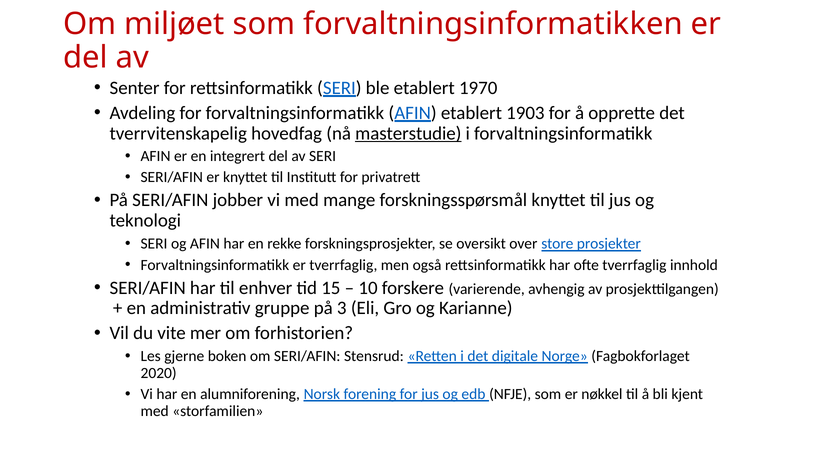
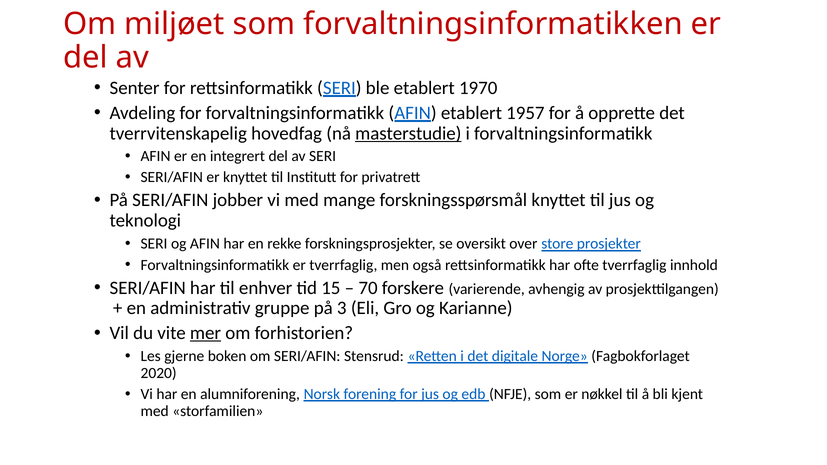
1903: 1903 -> 1957 (525, 113)
10: 10 -> 70 (368, 288)
mer underline: none -> present (206, 333)
